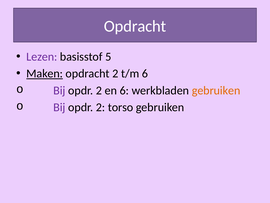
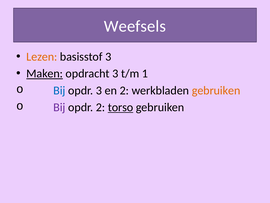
Opdracht: Opdracht -> Weefsels (135, 26)
Lezen colour: purple -> orange (42, 57)
basisstof 5: 5 -> 3 (108, 57)
opdracht 2: 2 -> 3 (115, 73)
t/m 6: 6 -> 1 (145, 73)
Bij colour: purple -> blue (59, 90)
2: 2 -> 3 (99, 90)
en 6: 6 -> 2 (124, 90)
torso underline: none -> present (121, 107)
